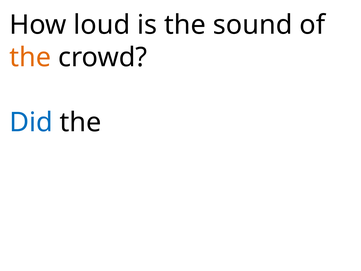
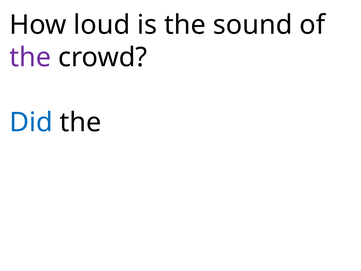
the colour: orange -> purple (30, 57)
